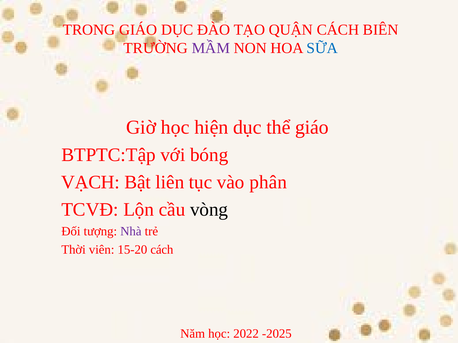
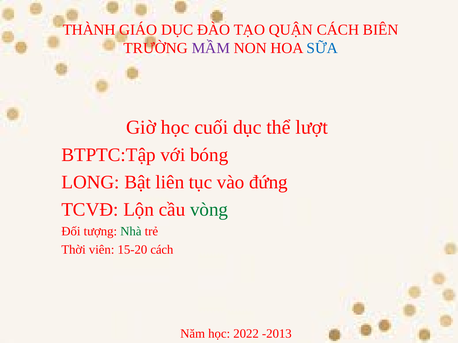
TRONG: TRONG -> THÀNH (89, 30)
hiện: hiện -> cuối (211, 127)
thể giáo: giáo -> lượt (312, 127)
VẠCH: VẠCH -> LONG (90, 183)
phân: phân -> đứng (268, 183)
vòng colour: black -> green (209, 210)
Nhà colour: purple -> green (131, 232)
-2025: -2025 -> -2013 (277, 334)
